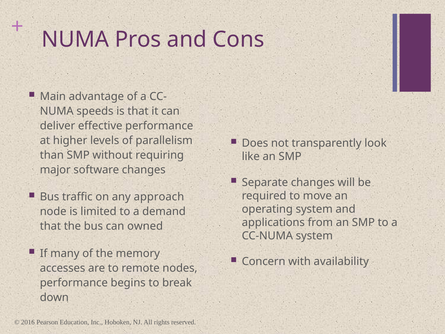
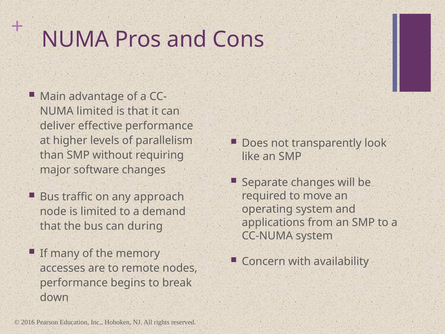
NUMA speeds: speeds -> limited (95, 111)
owned: owned -> during (145, 226)
